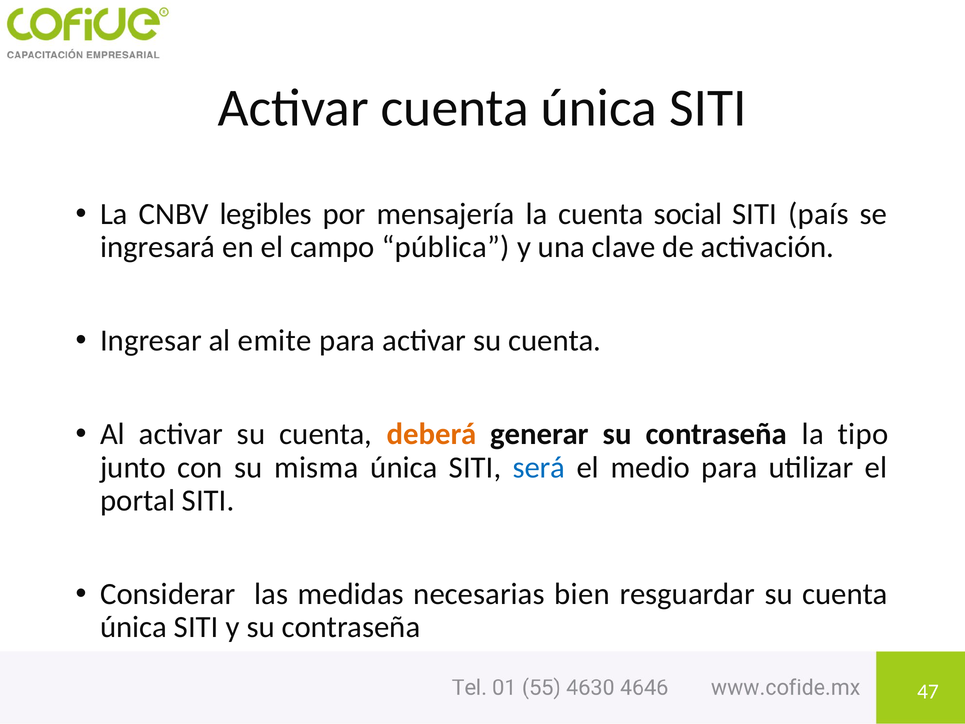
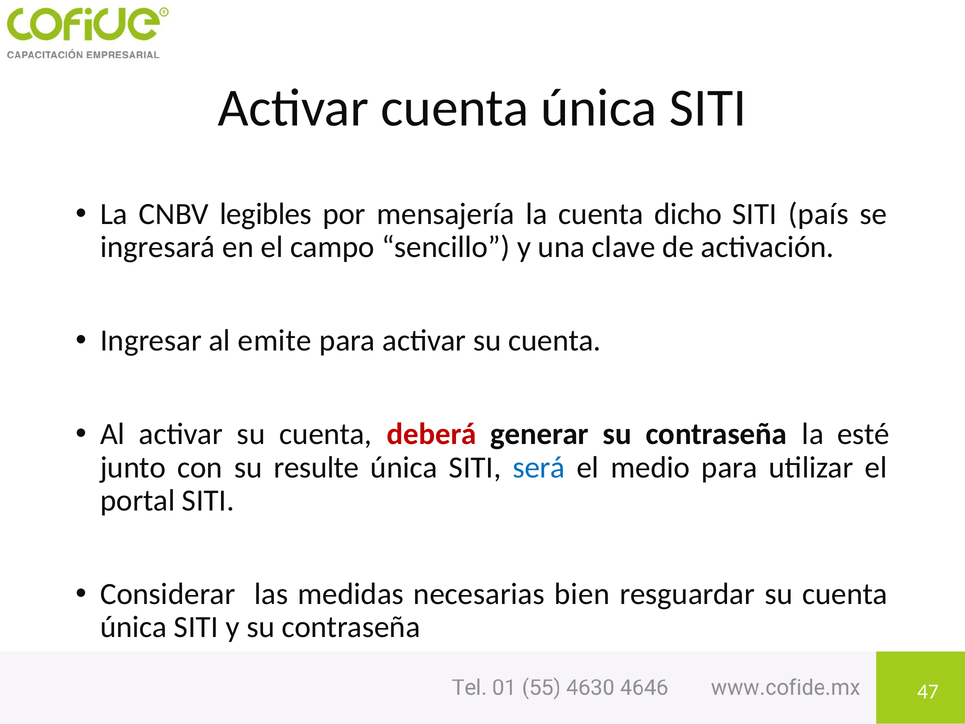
social: social -> dicho (688, 214)
pública: pública -> sencillo (446, 247)
deberá colour: orange -> red (432, 434)
tipo: tipo -> esté (863, 434)
misma: misma -> resulte (317, 467)
